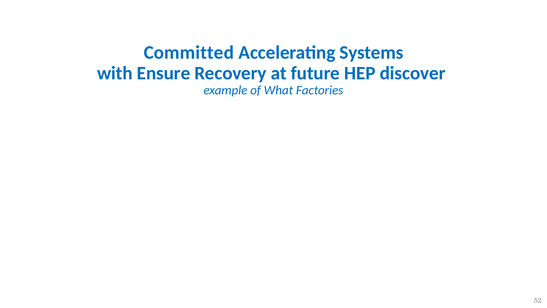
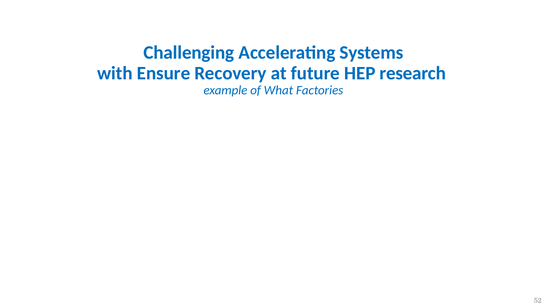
Committed: Committed -> Challenging (189, 53)
discover: discover -> research (413, 73)
